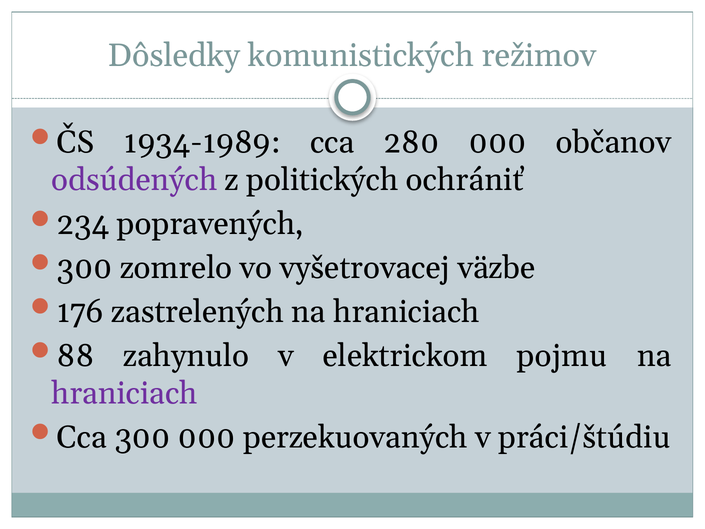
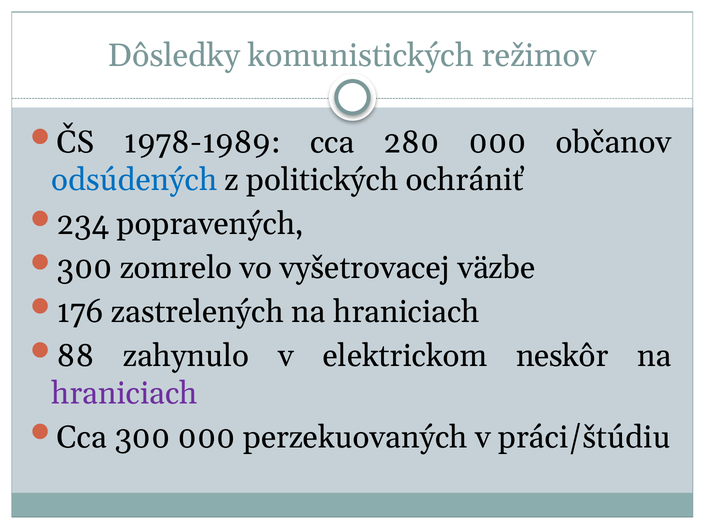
1934-1989: 1934-1989 -> 1978-1989 (202, 142)
odsúdených colour: purple -> blue (134, 180)
pojmu: pojmu -> neskôr (562, 356)
